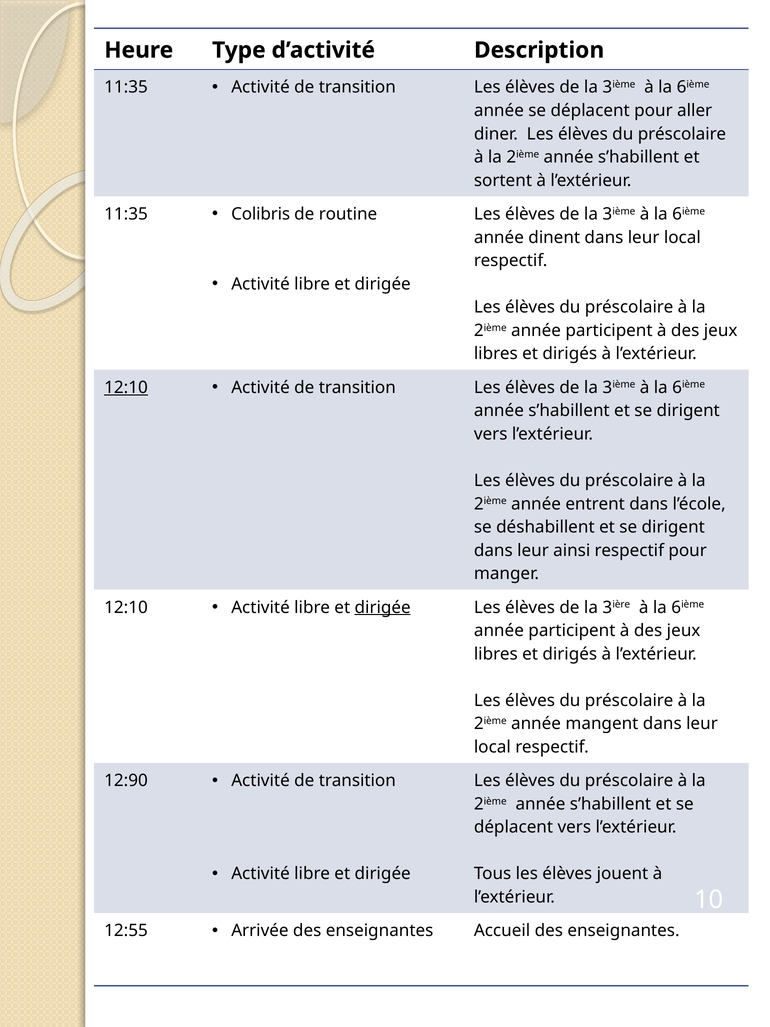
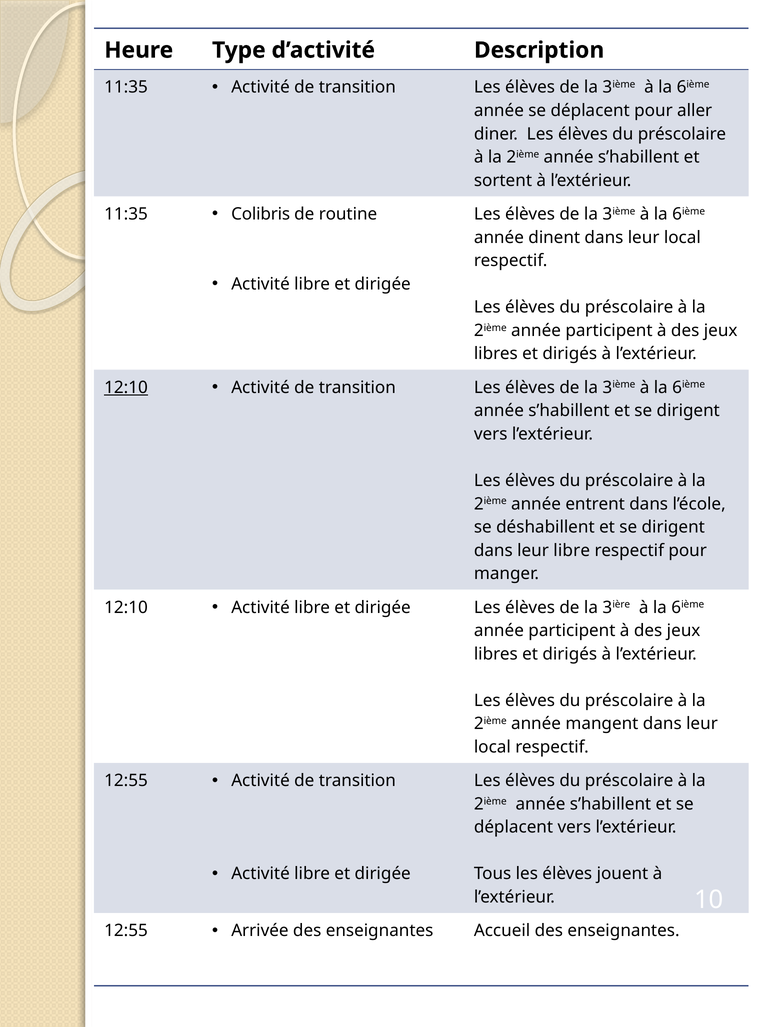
leur ainsi: ainsi -> libre (572, 550)
dirigée underline: present -> none (383, 607)
12:90: 12:90 -> 12:55 (126, 780)
